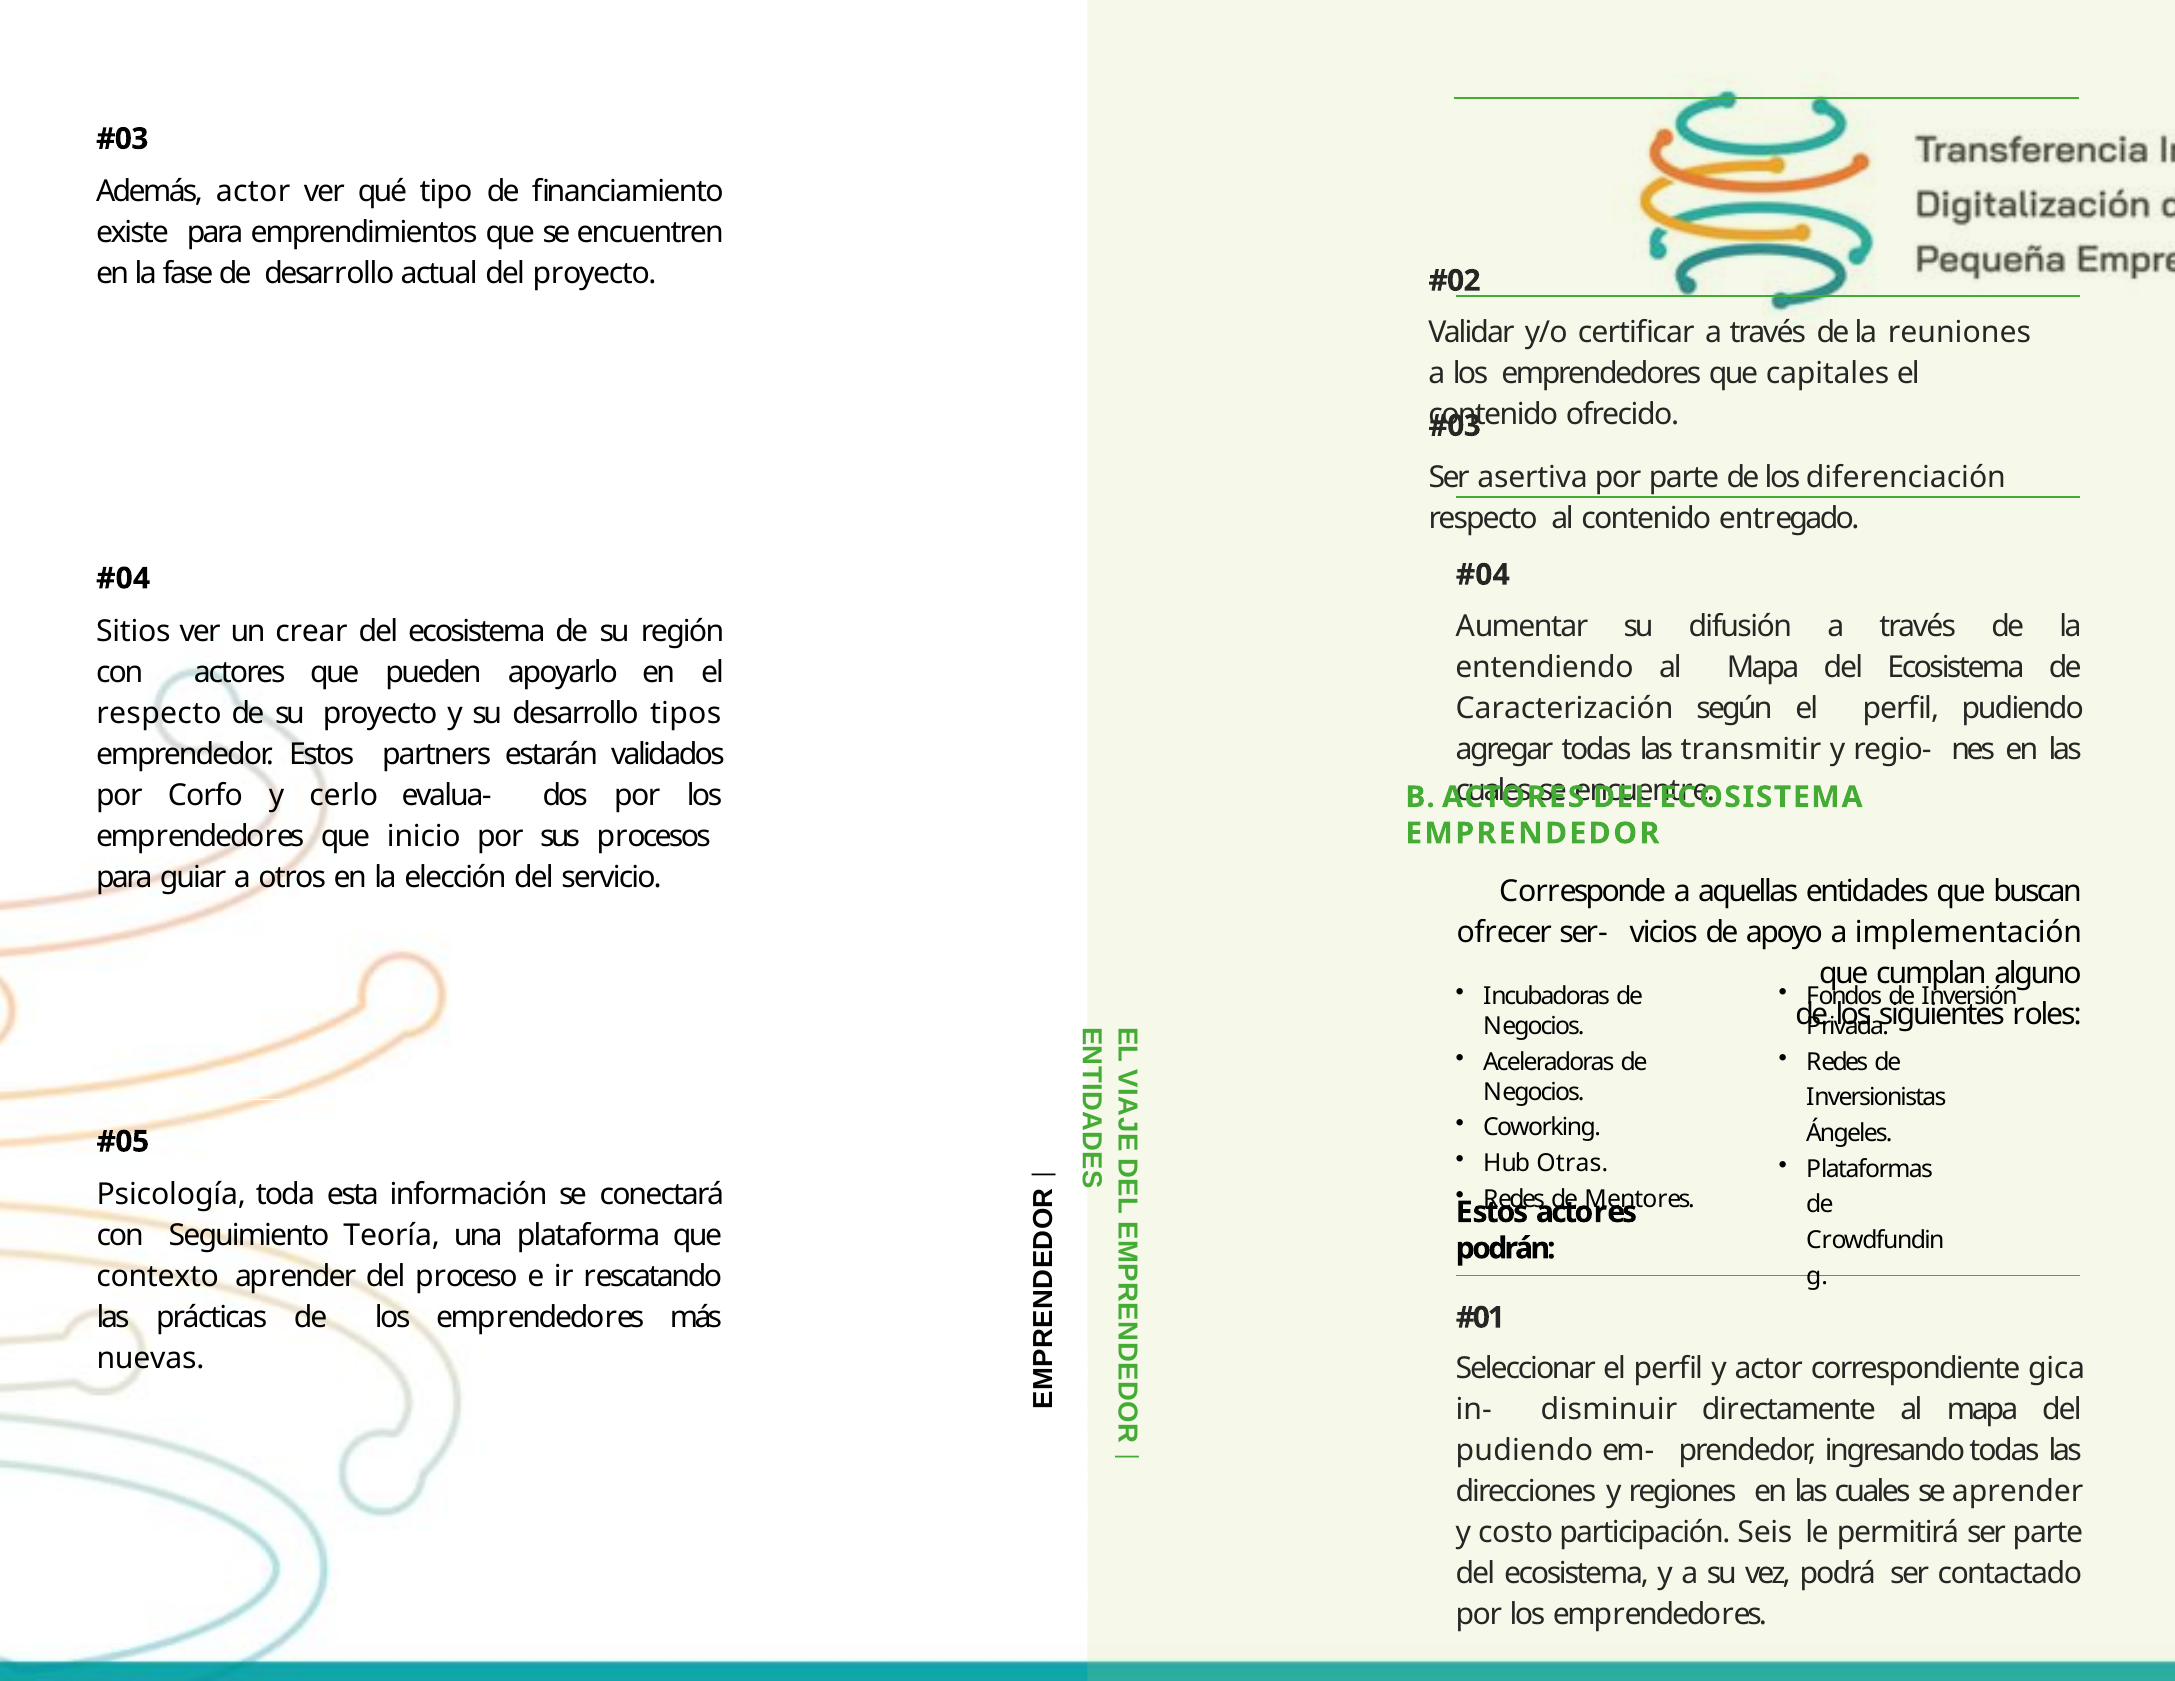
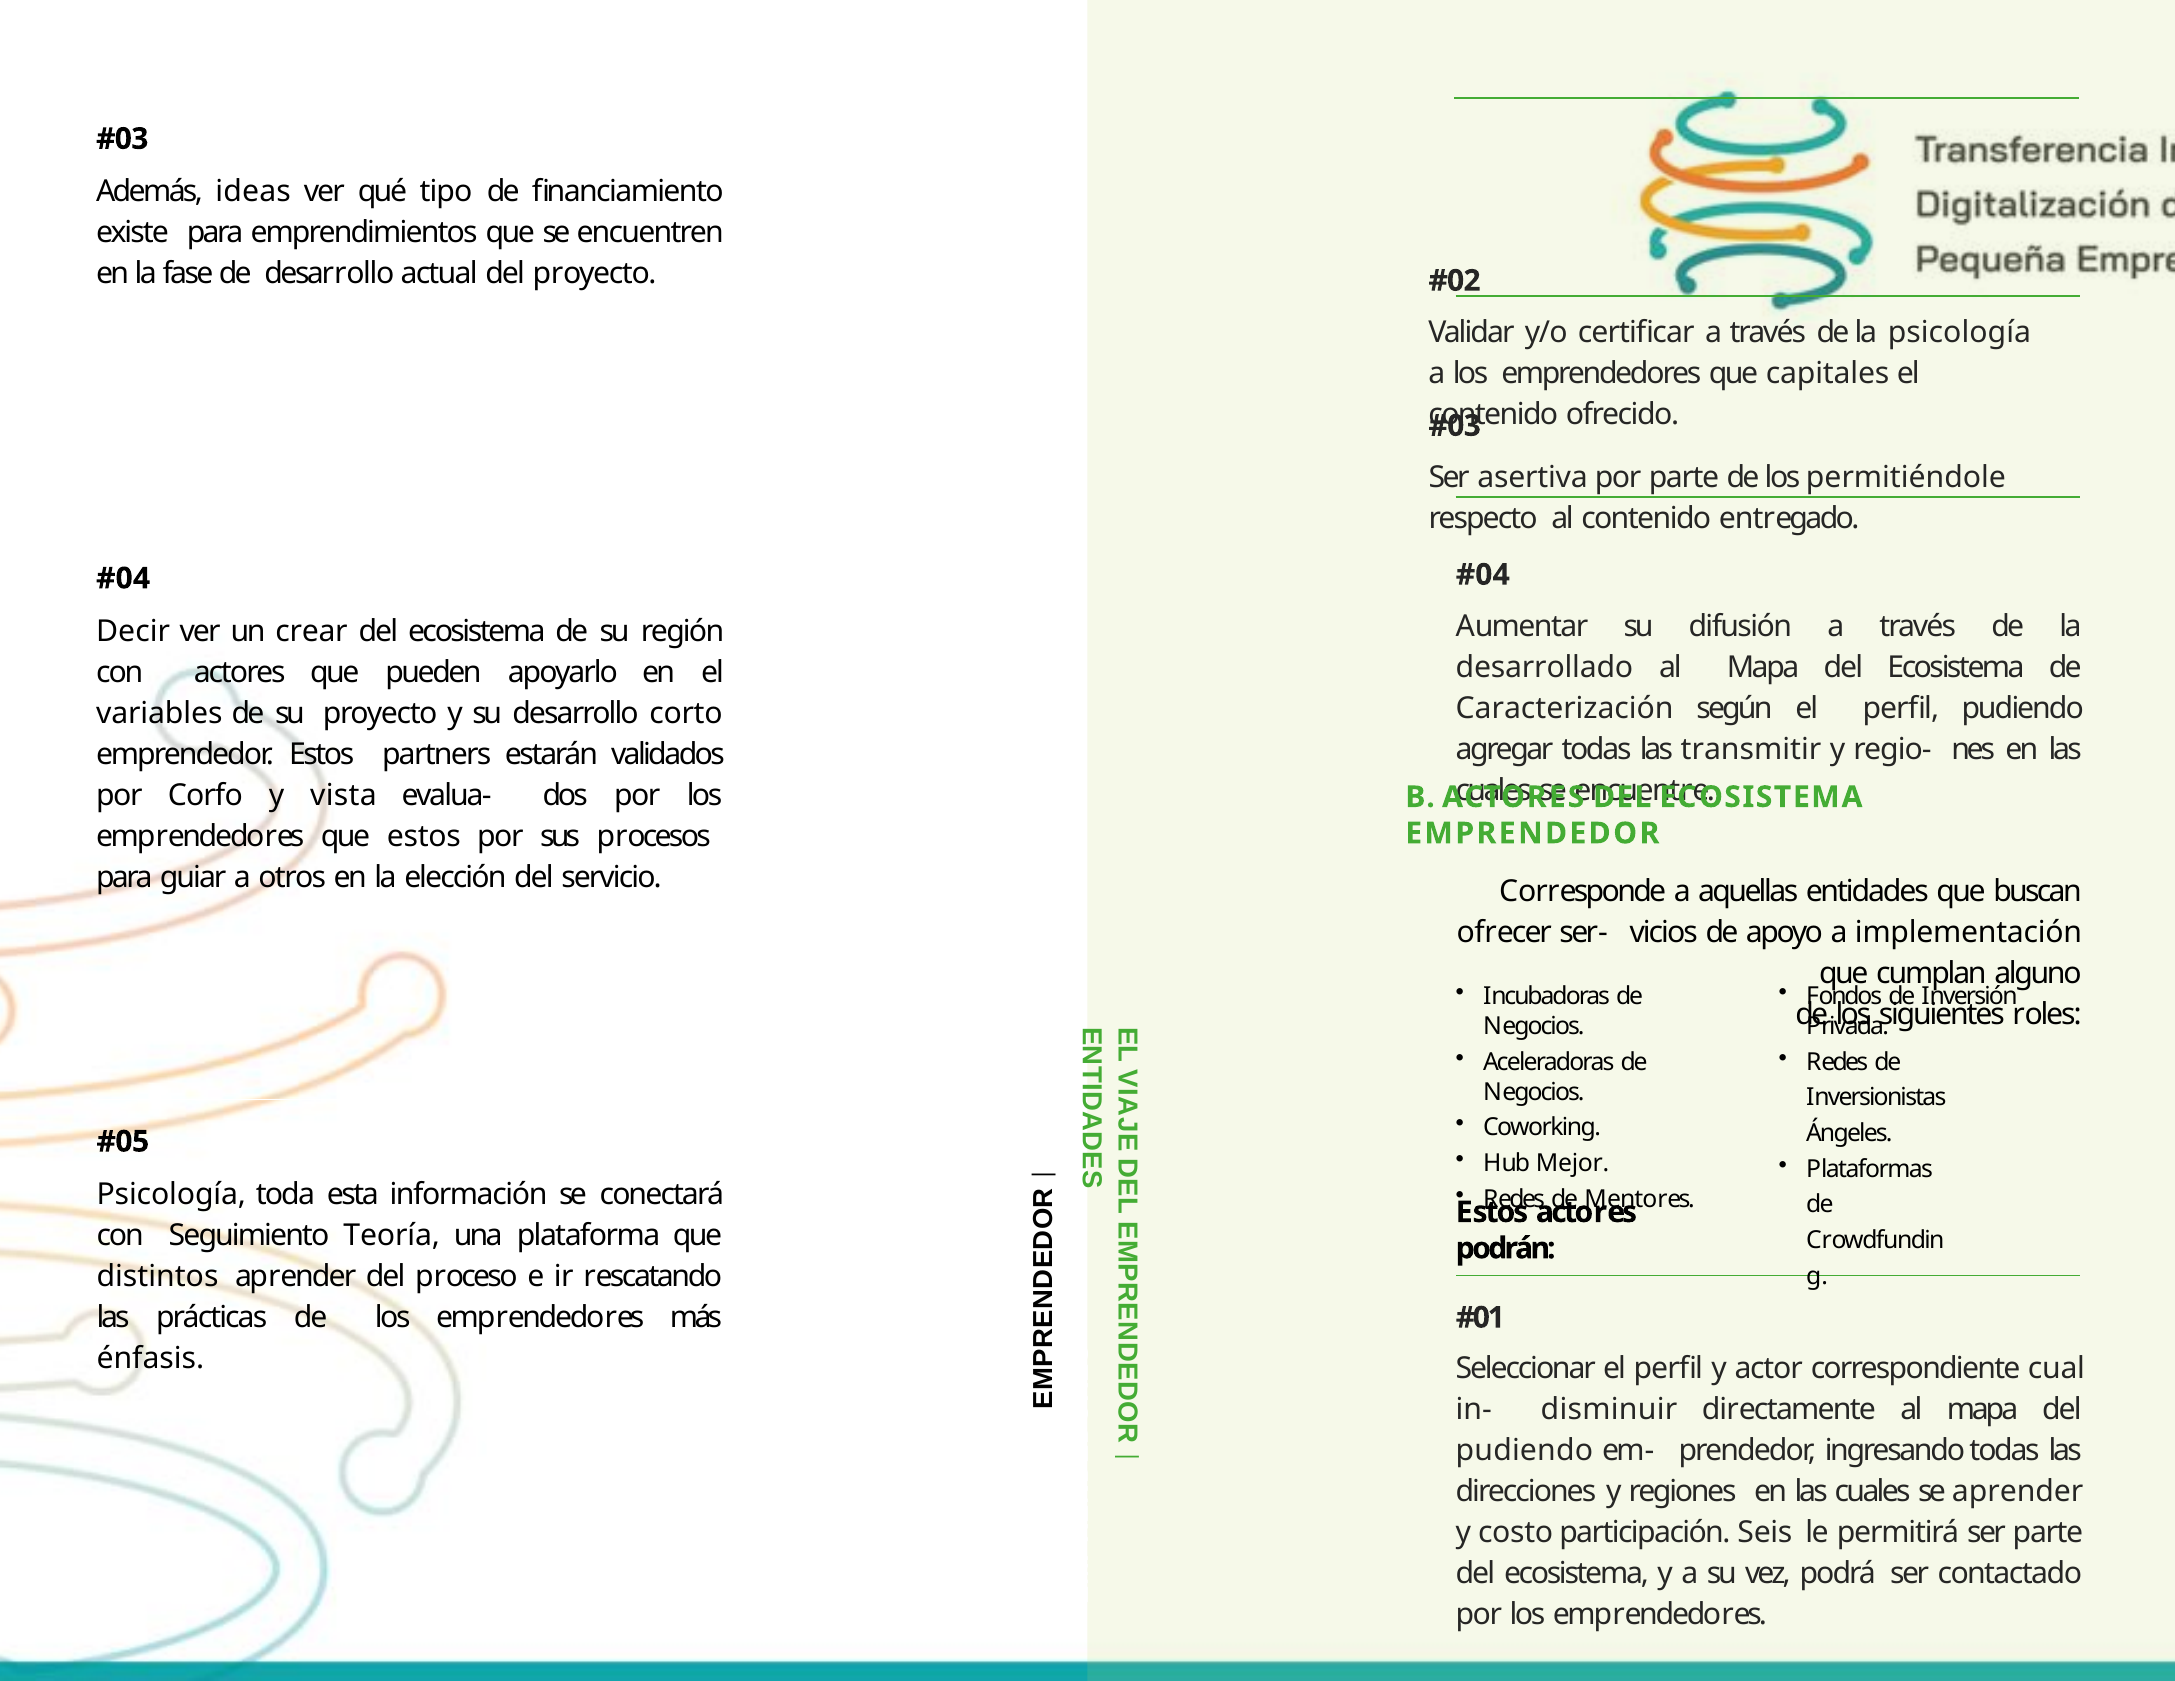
Además actor: actor -> ideas (253, 191)
la reuniones: reuniones -> psicología (1959, 332)
diferenciación: diferenciación -> permitiéndole (1906, 478)
Sitios: Sitios -> Decir (133, 631)
entendiendo: entendiendo -> desarrollado (1544, 667)
respecto: respecto -> variables (159, 713)
tipos: tipos -> corto (686, 713)
cerlo: cerlo -> vista (343, 795)
que inicio: inicio -> estos (424, 836)
Otras: Otras -> Mejor (1573, 1163)
contexto: contexto -> distintos (158, 1276)
nuevas: nuevas -> énfasis (150, 1358)
gica: gica -> cual (2056, 1369)
